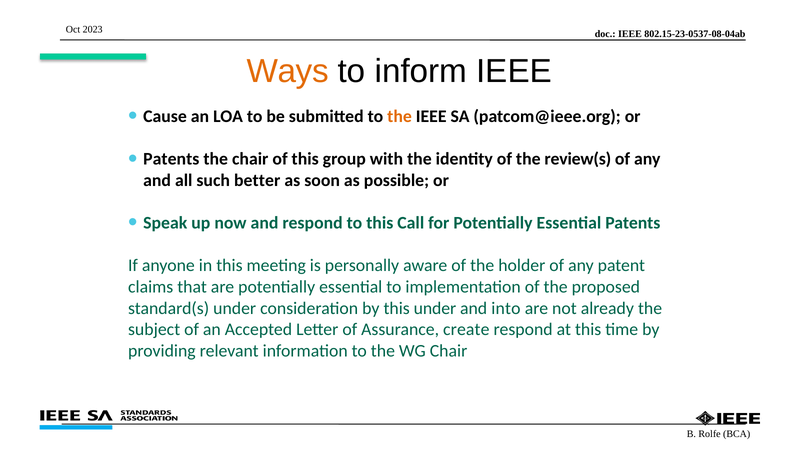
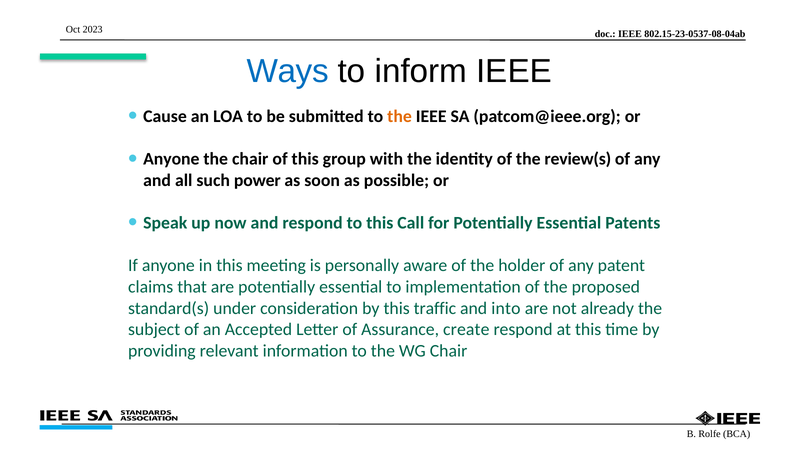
Ways colour: orange -> blue (288, 71)
Patents: Patents -> Anyone (171, 159)
better: better -> power (257, 181)
this under: under -> traffic (435, 308)
